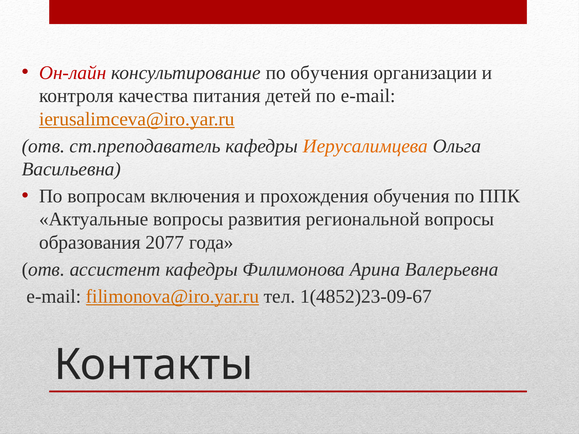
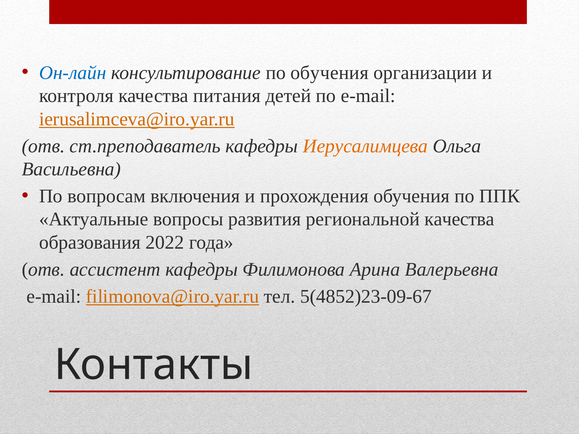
Он-лайн colour: red -> blue (73, 73)
региональной вопросы: вопросы -> качества (459, 219)
2077: 2077 -> 2022 (165, 243)
1(4852)23-09-67: 1(4852)23-09-67 -> 5(4852)23-09-67 (366, 297)
